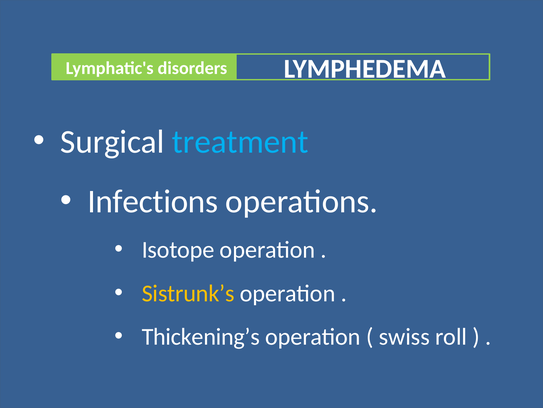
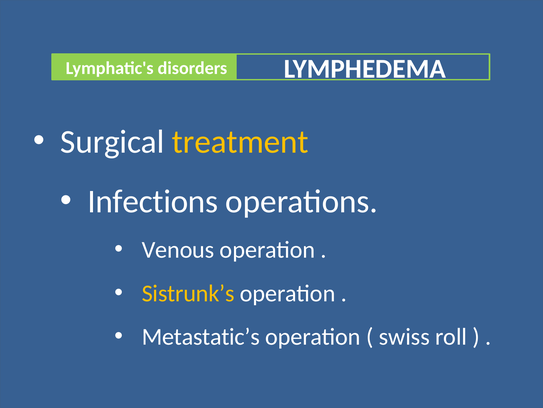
treatment colour: light blue -> yellow (240, 141)
Isotope: Isotope -> Venous (178, 249)
Thickening’s: Thickening’s -> Metastatic’s (201, 336)
